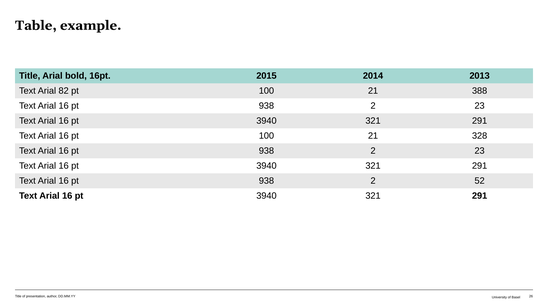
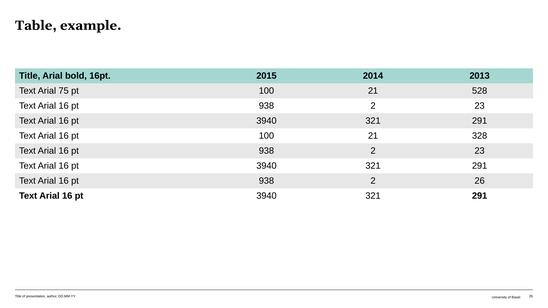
82: 82 -> 75 (64, 91)
388: 388 -> 528 (480, 91)
2 52: 52 -> 26 (480, 181)
